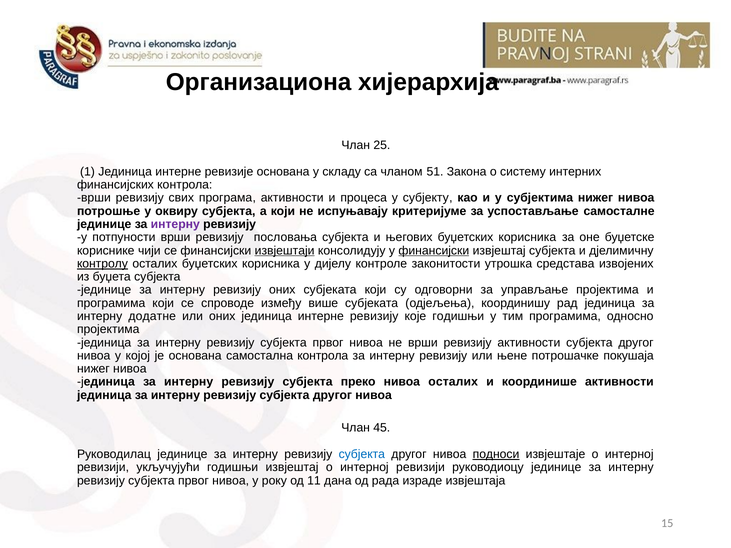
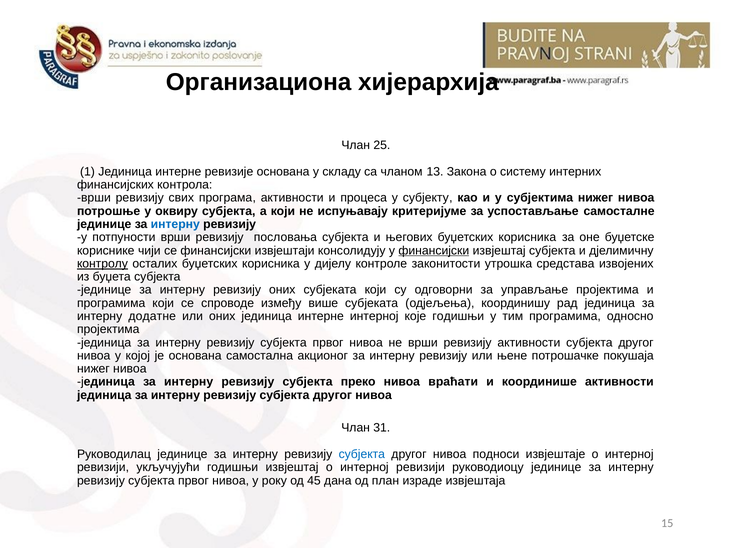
51: 51 -> 13 (435, 172)
интерну colour: purple -> blue (175, 224)
извјештаји underline: present -> none (285, 251)
интерне ревизију: ревизију -> интерној (374, 316)
самостална контрола: контрола -> акционог (323, 356)
нивоа осталих: осталих -> враћати (453, 382)
45: 45 -> 31 (382, 428)
подноси underline: present -> none (496, 454)
11: 11 -> 45 (314, 481)
рада: рада -> план (386, 481)
